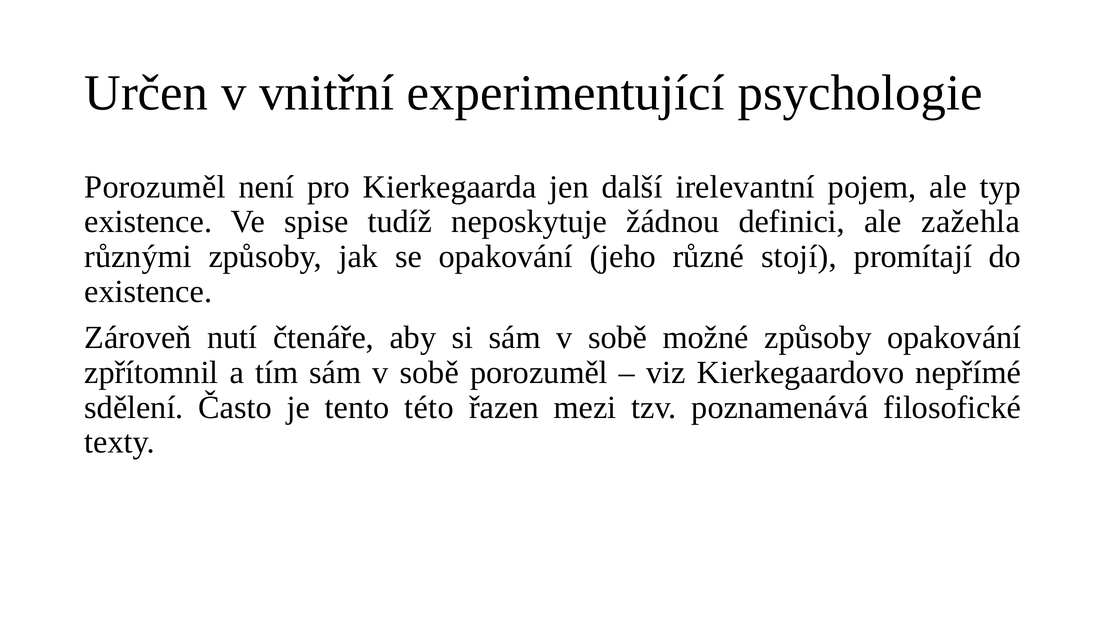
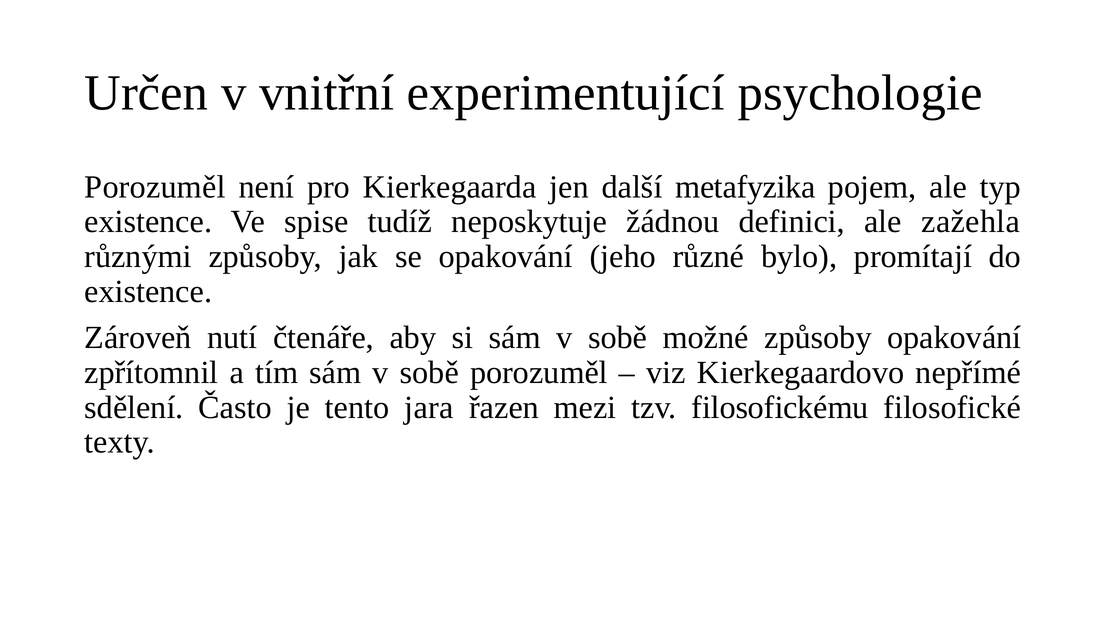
irelevantní: irelevantní -> metafyzika (745, 187)
stojí: stojí -> bylo (799, 257)
této: této -> jara (429, 408)
poznamenává: poznamenává -> filosofickému (780, 408)
